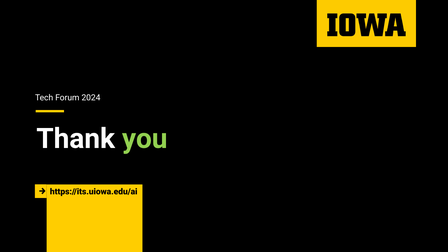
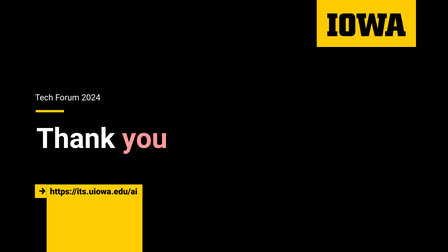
you colour: light green -> pink (145, 139)
